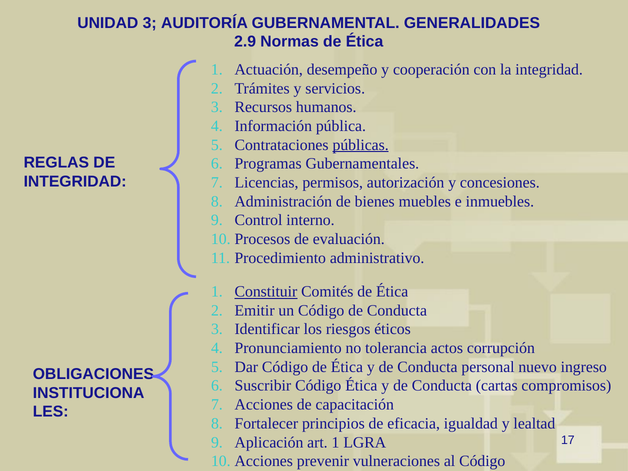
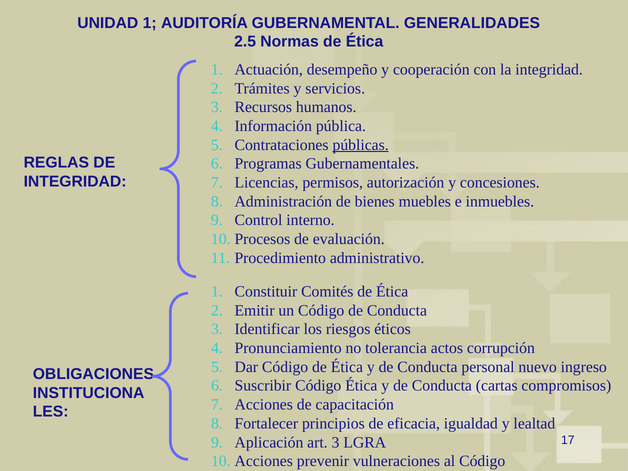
UNIDAD 3: 3 -> 1 (150, 23)
2.9: 2.9 -> 2.5 (245, 42)
Constituir underline: present -> none (266, 292)
art 1: 1 -> 3 (336, 442)
